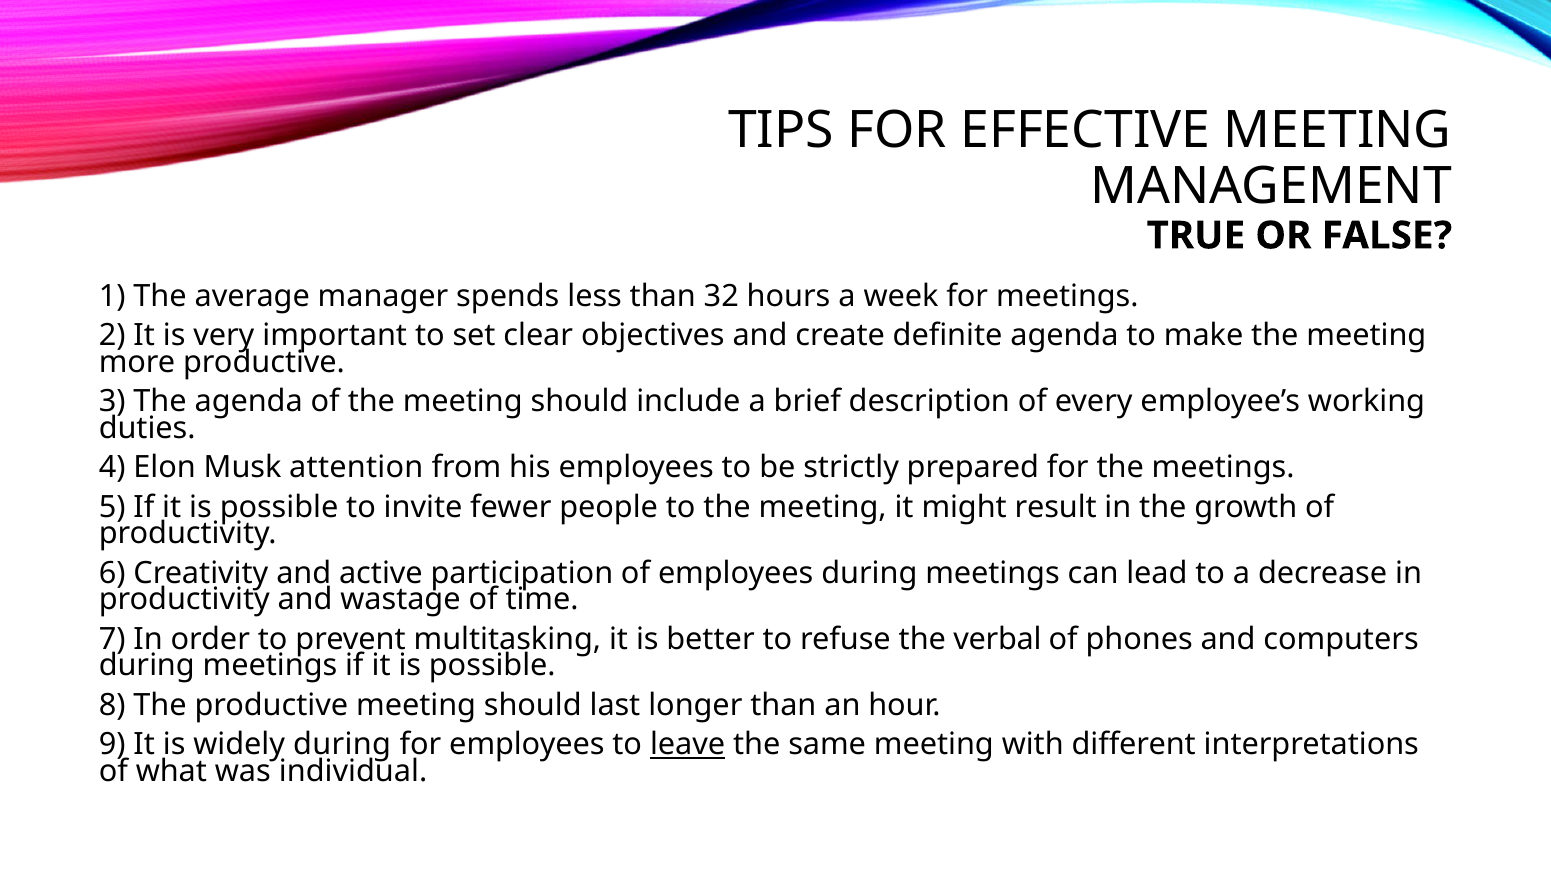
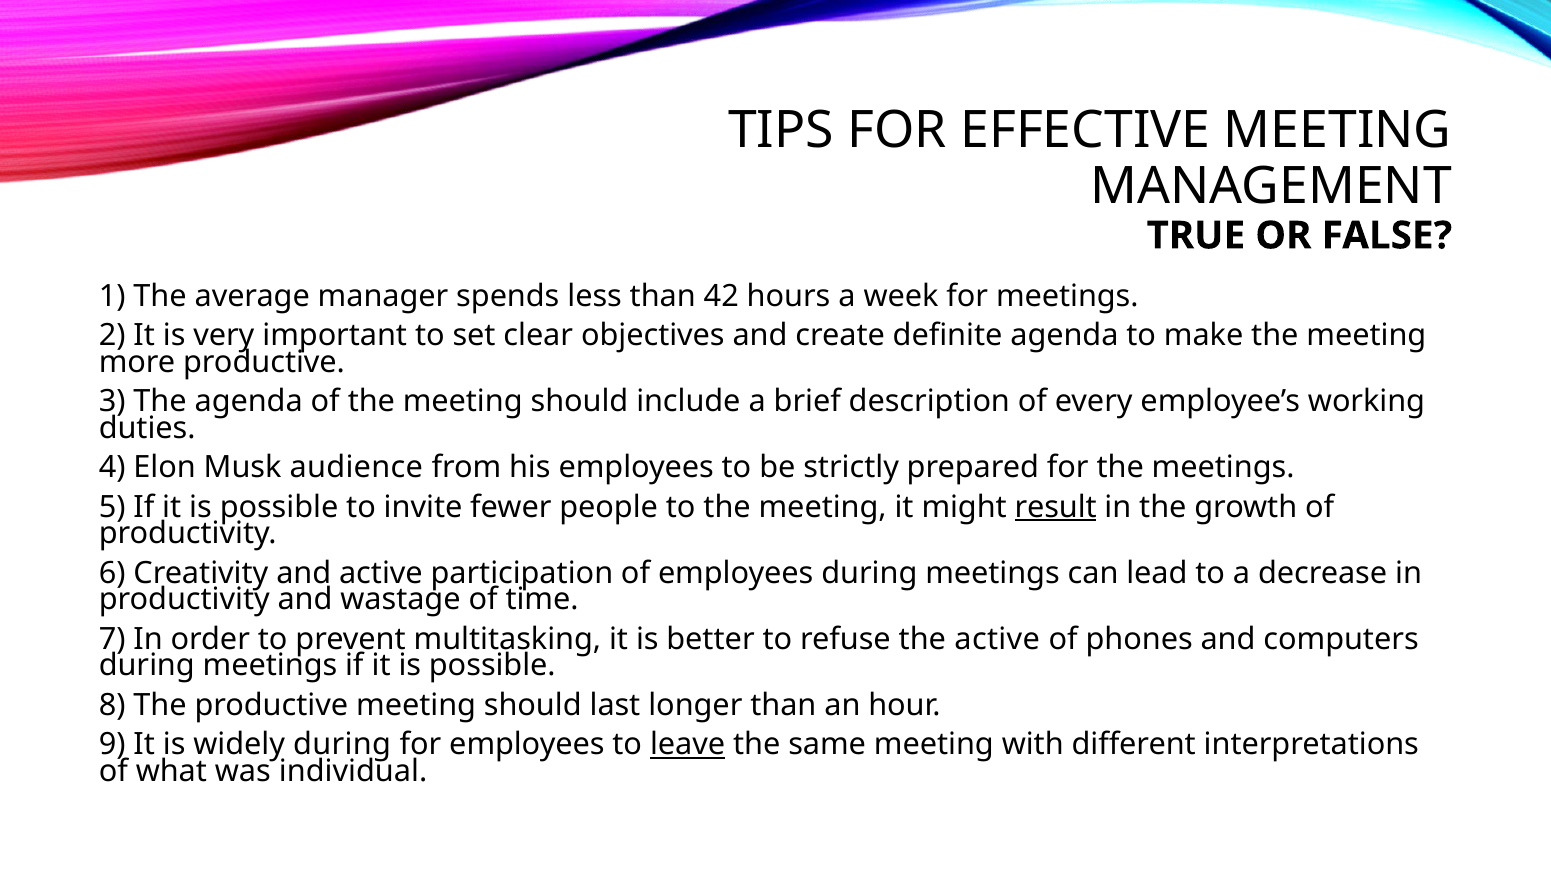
32: 32 -> 42 (721, 296)
attention: attention -> audience (356, 467)
result underline: none -> present (1056, 507)
the verbal: verbal -> active (997, 639)
